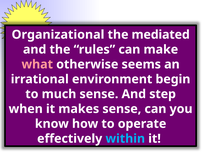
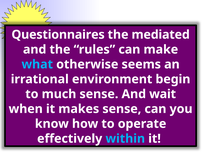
Organizational: Organizational -> Questionnaires (58, 35)
what colour: pink -> light blue (37, 64)
step: step -> wait (163, 94)
